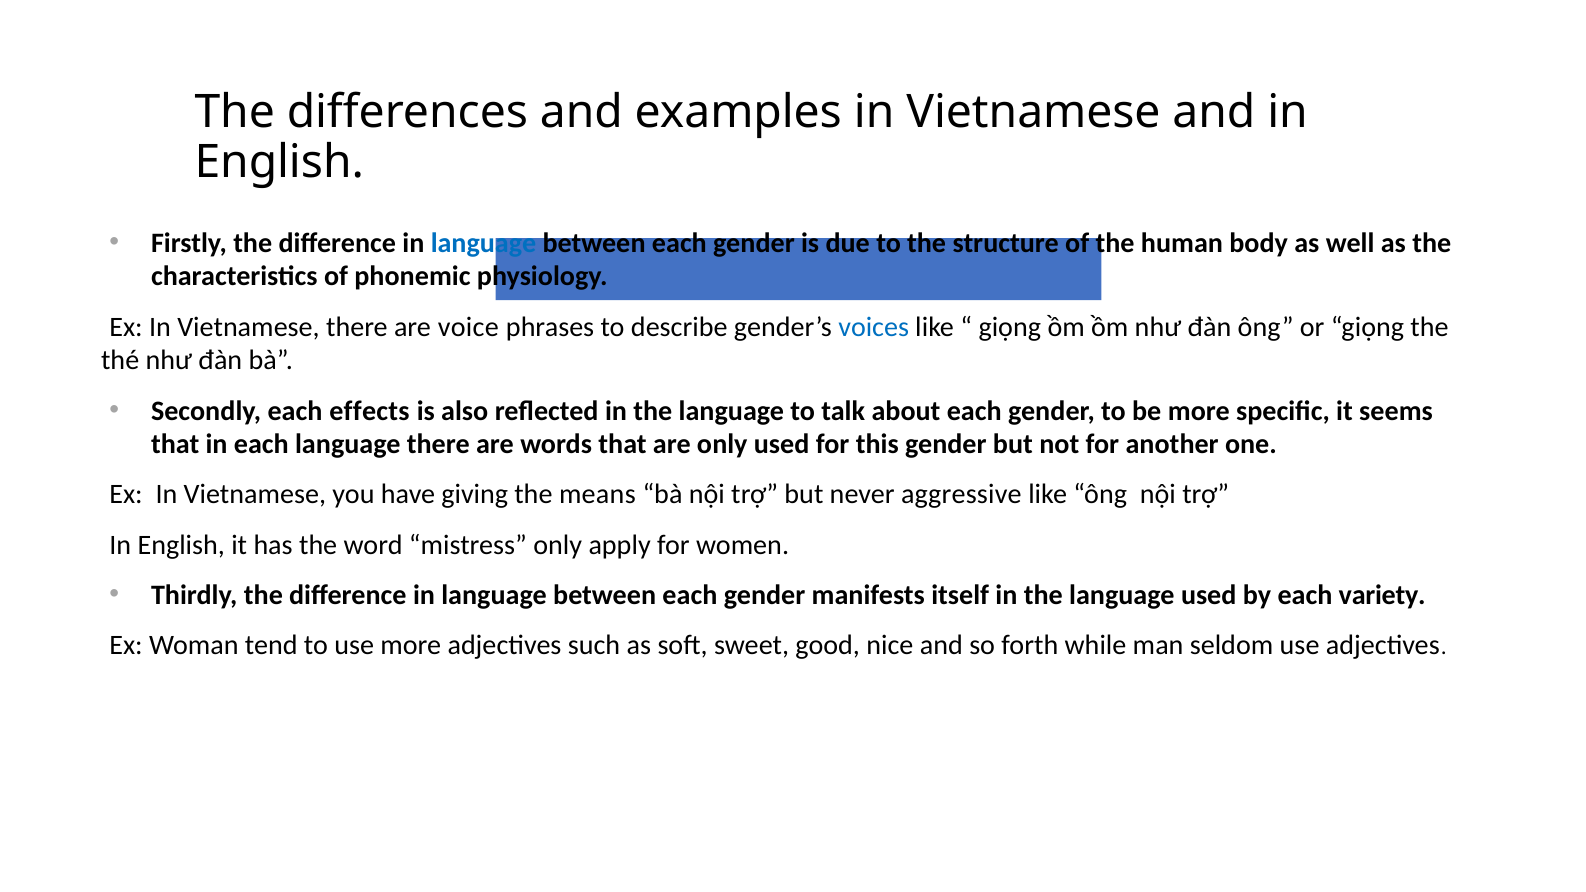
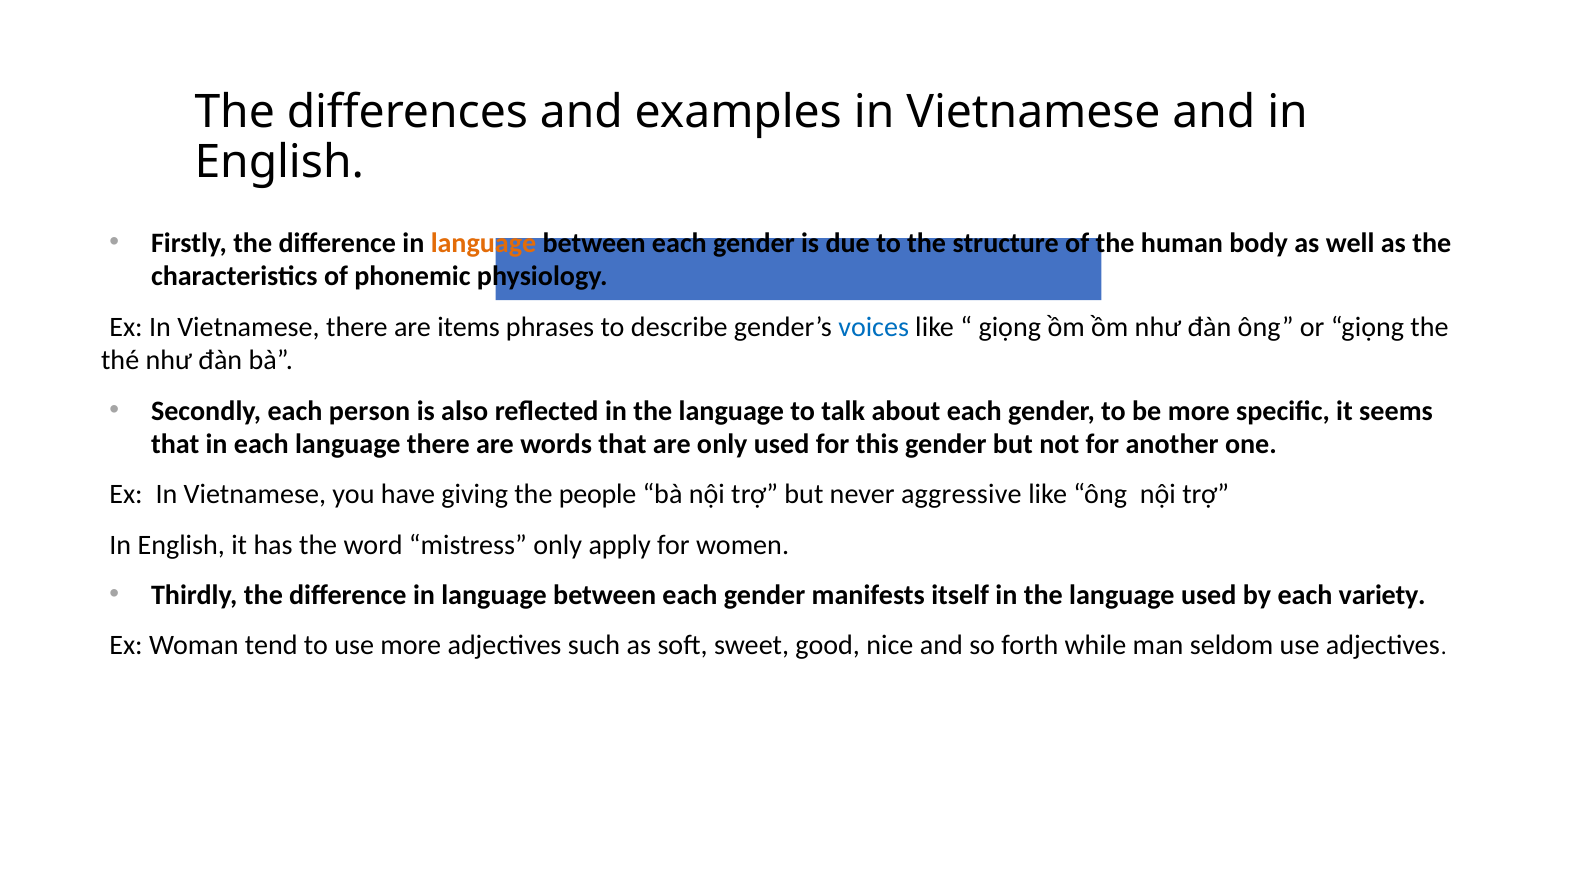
language colour: blue -> orange (483, 243)
voice: voice -> items (469, 327)
effects: effects -> person (370, 411)
means: means -> people (598, 495)
